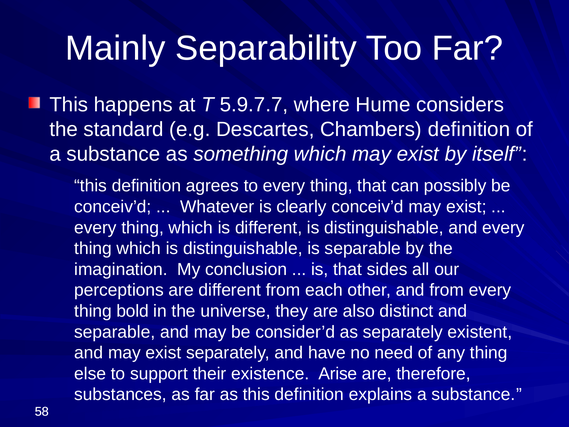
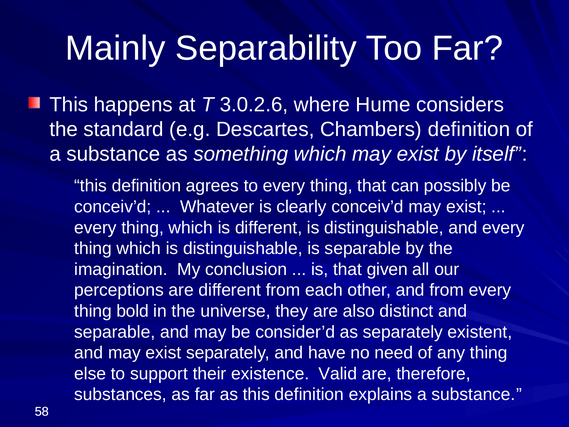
5.9.7.7: 5.9.7.7 -> 3.0.2.6 (254, 105)
sides: sides -> given (387, 269)
Arise: Arise -> Valid (338, 373)
